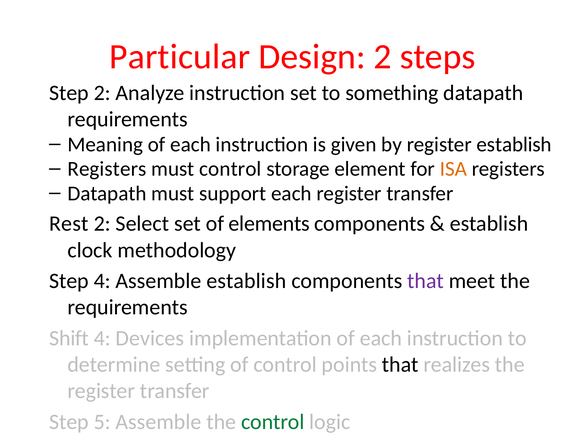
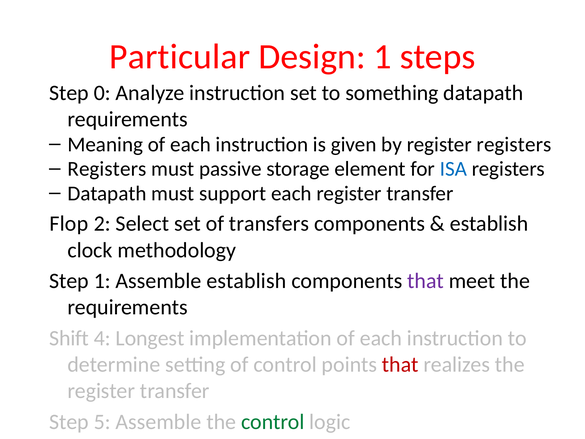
Design 2: 2 -> 1 (383, 57)
Step 2: 2 -> 0 (102, 93)
register establish: establish -> registers (514, 144)
must control: control -> passive (230, 169)
ISA colour: orange -> blue (453, 169)
Rest: Rest -> Flop (69, 224)
elements: elements -> transfers (269, 224)
Step 4: 4 -> 1 (102, 281)
Devices: Devices -> Longest (150, 338)
that colour: black -> red (400, 364)
